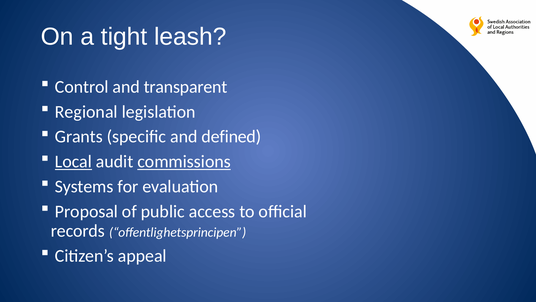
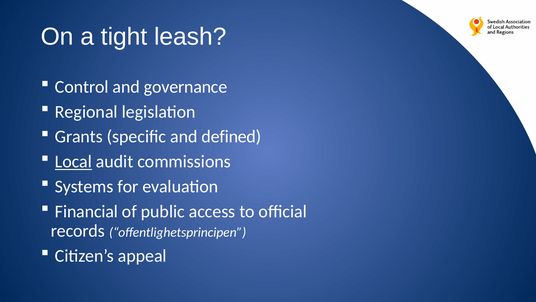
transparent: transparent -> governance (186, 87)
commissions underline: present -> none (184, 161)
Proposal: Proposal -> Financial (86, 211)
